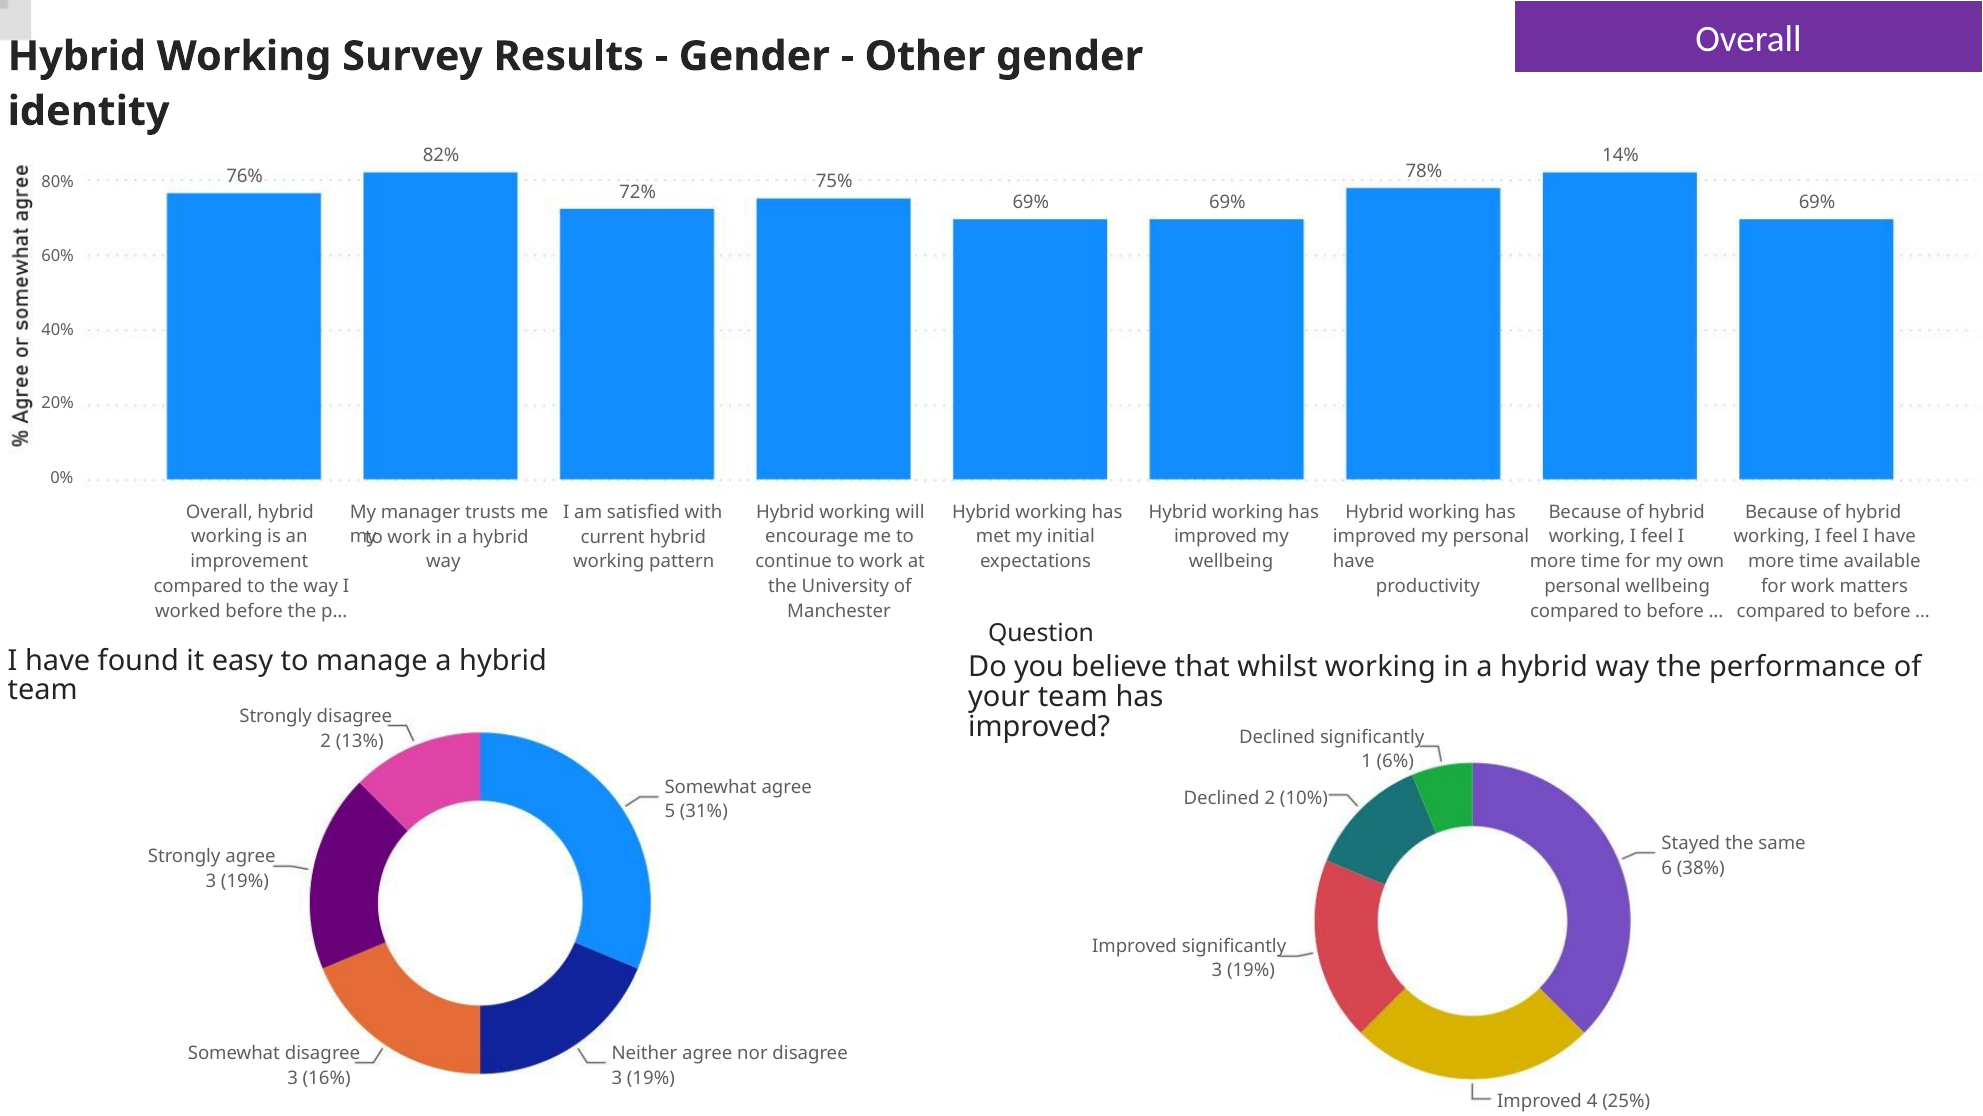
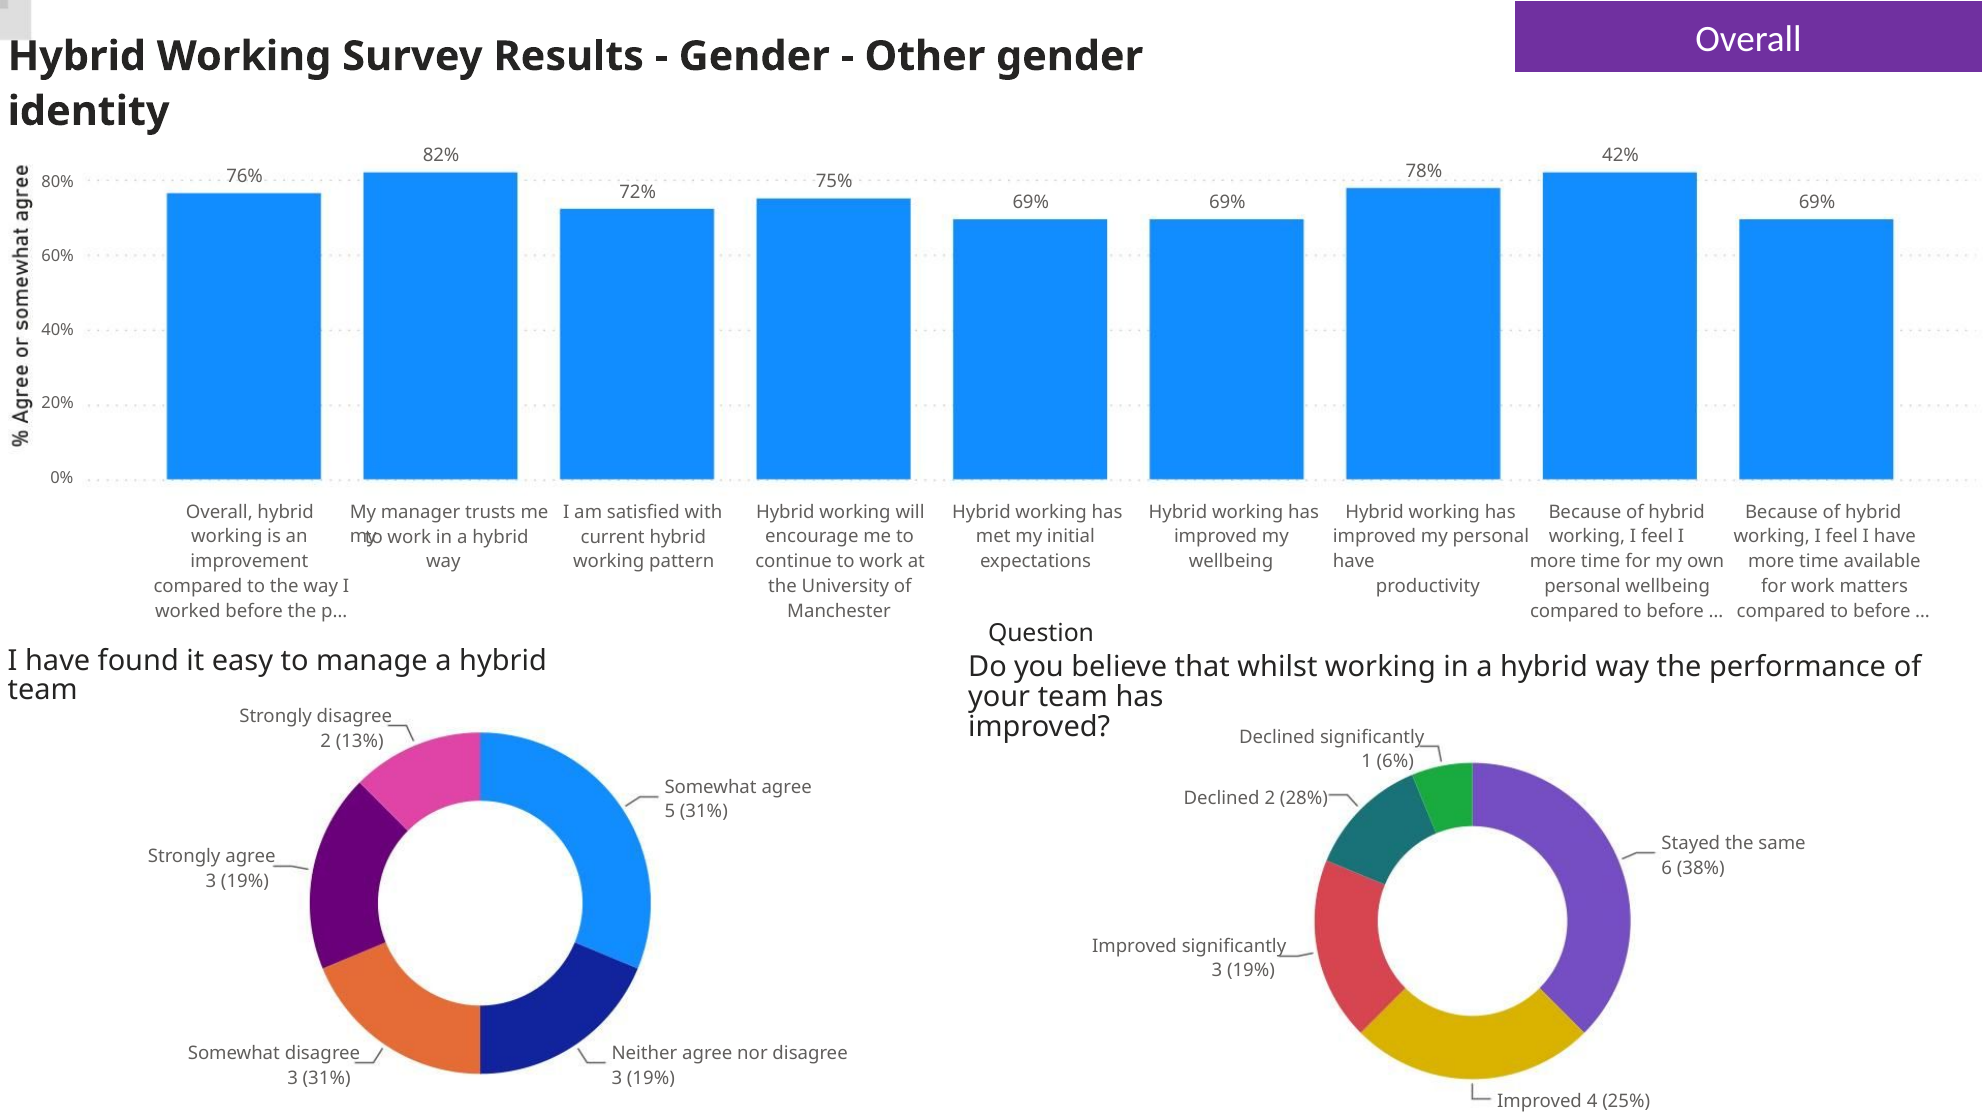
14%: 14% -> 42% (1621, 155)
10%: 10% -> 28% (1304, 798)
3 16%: 16% -> 31% (327, 1077)
